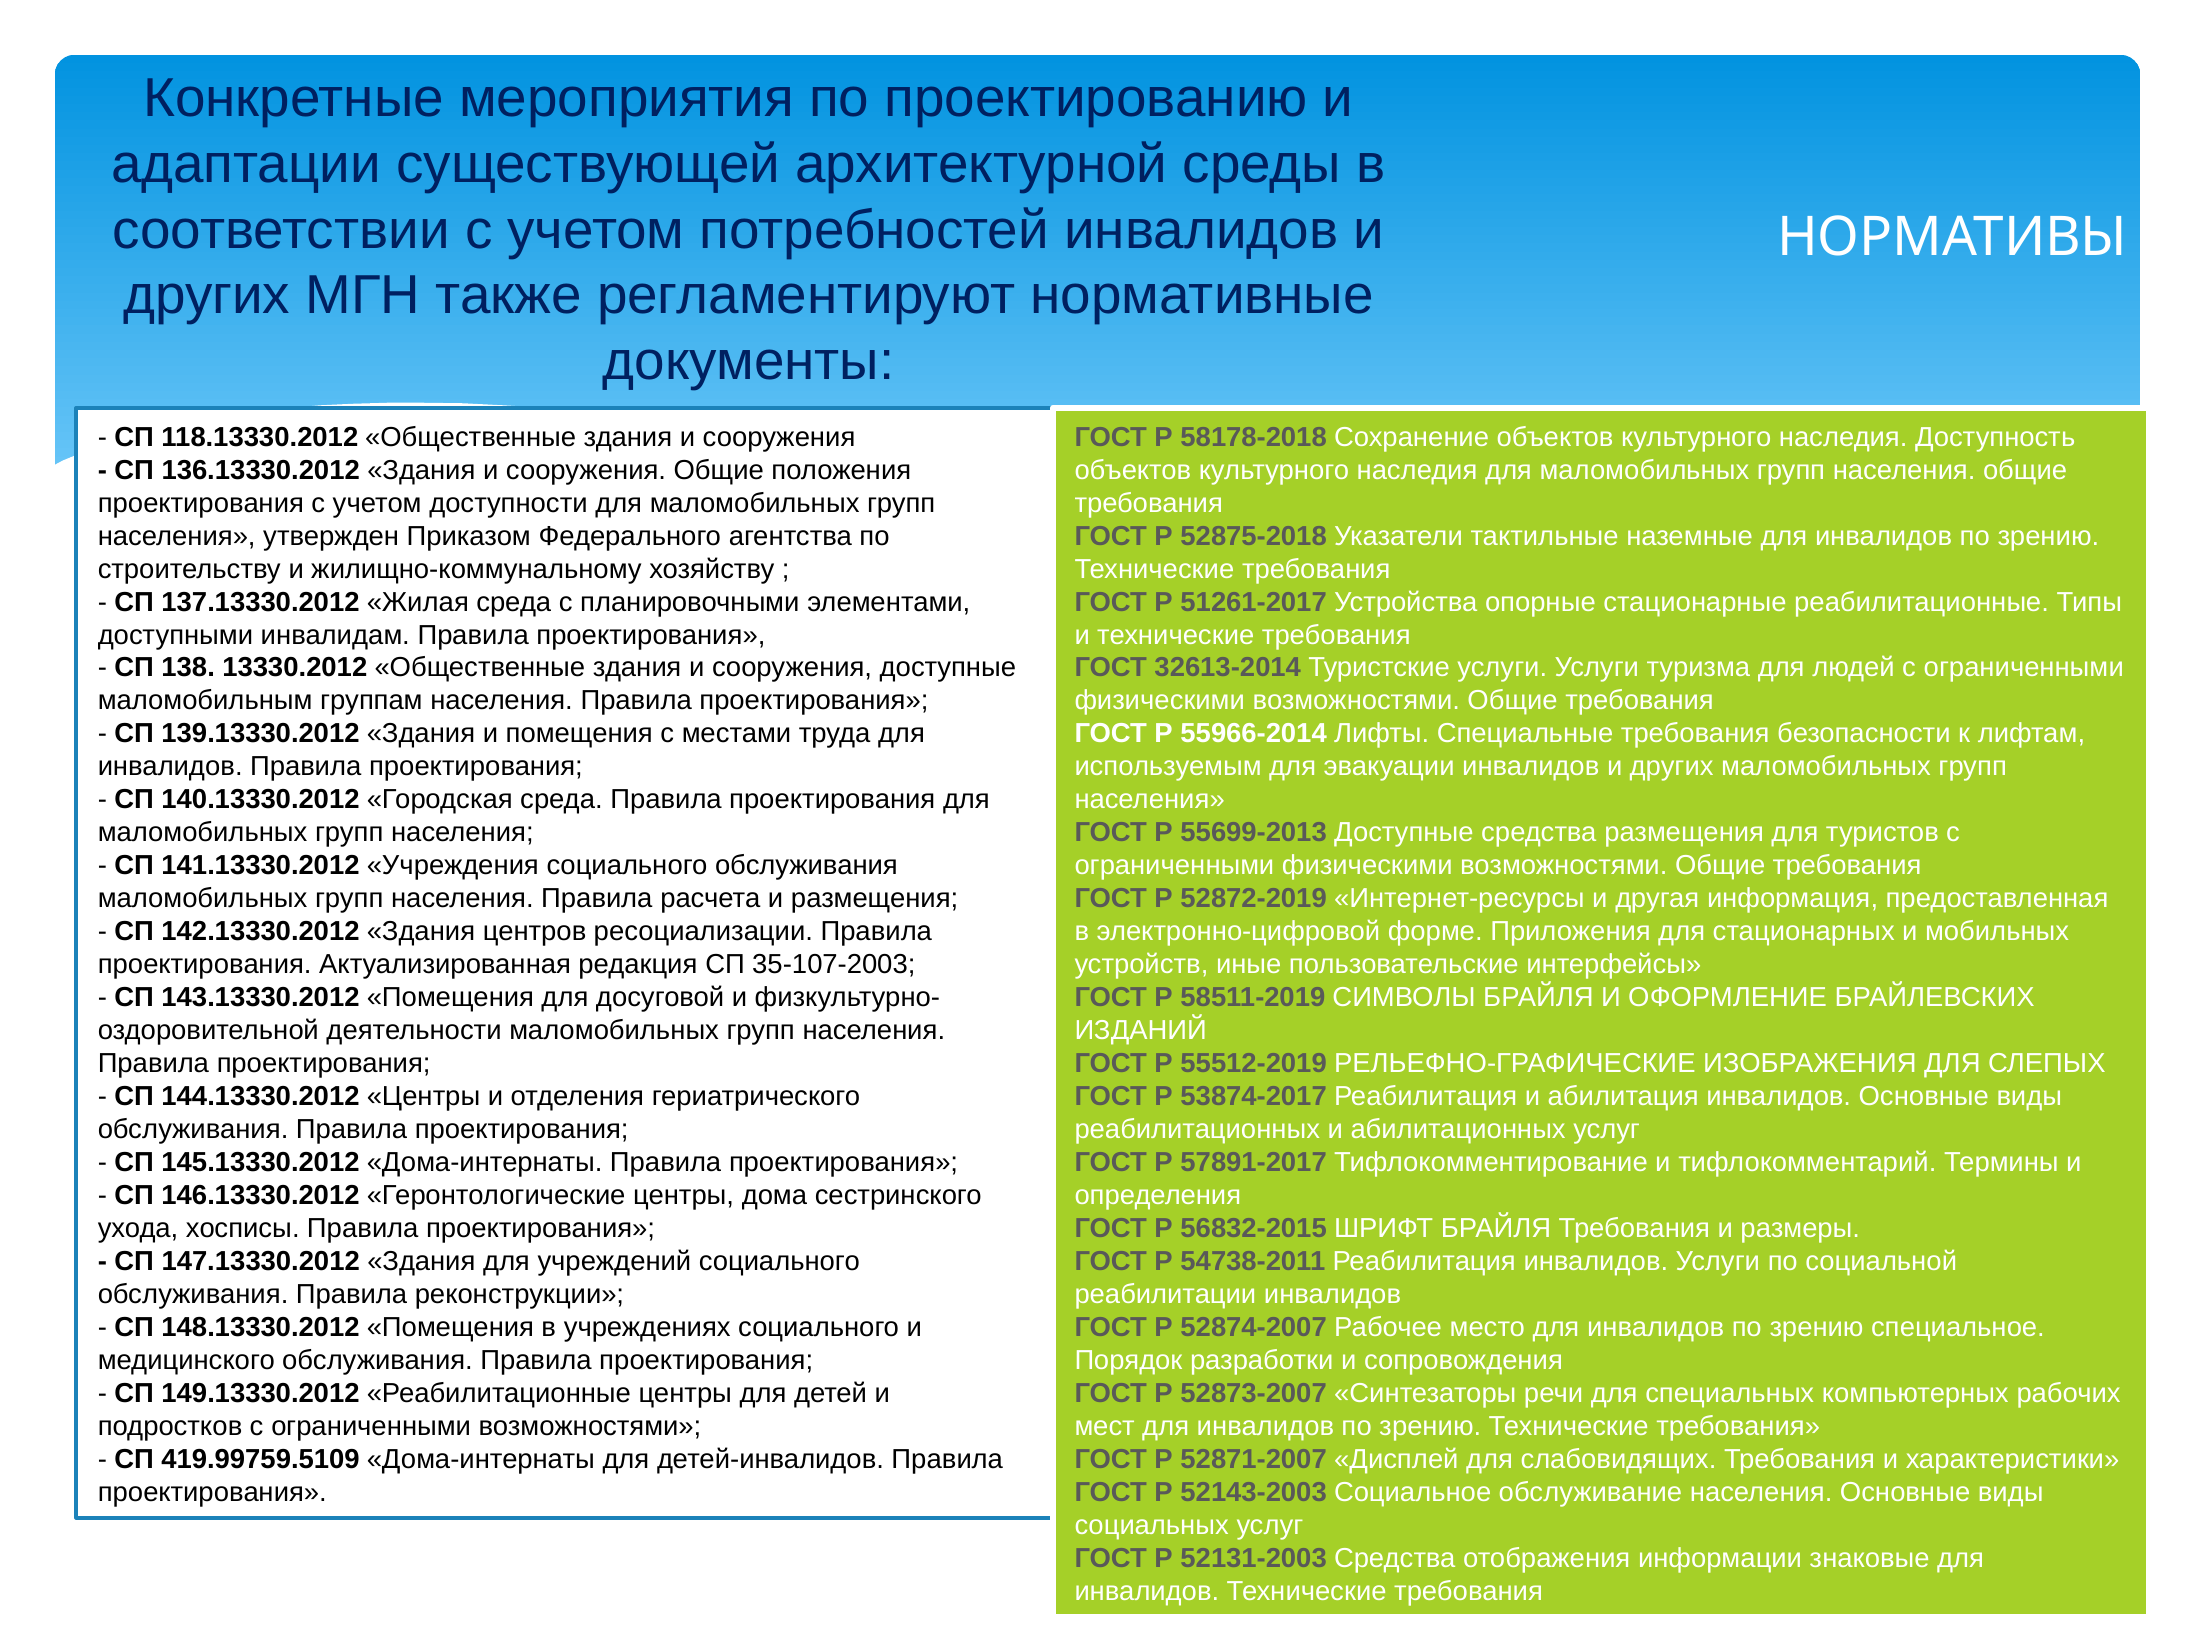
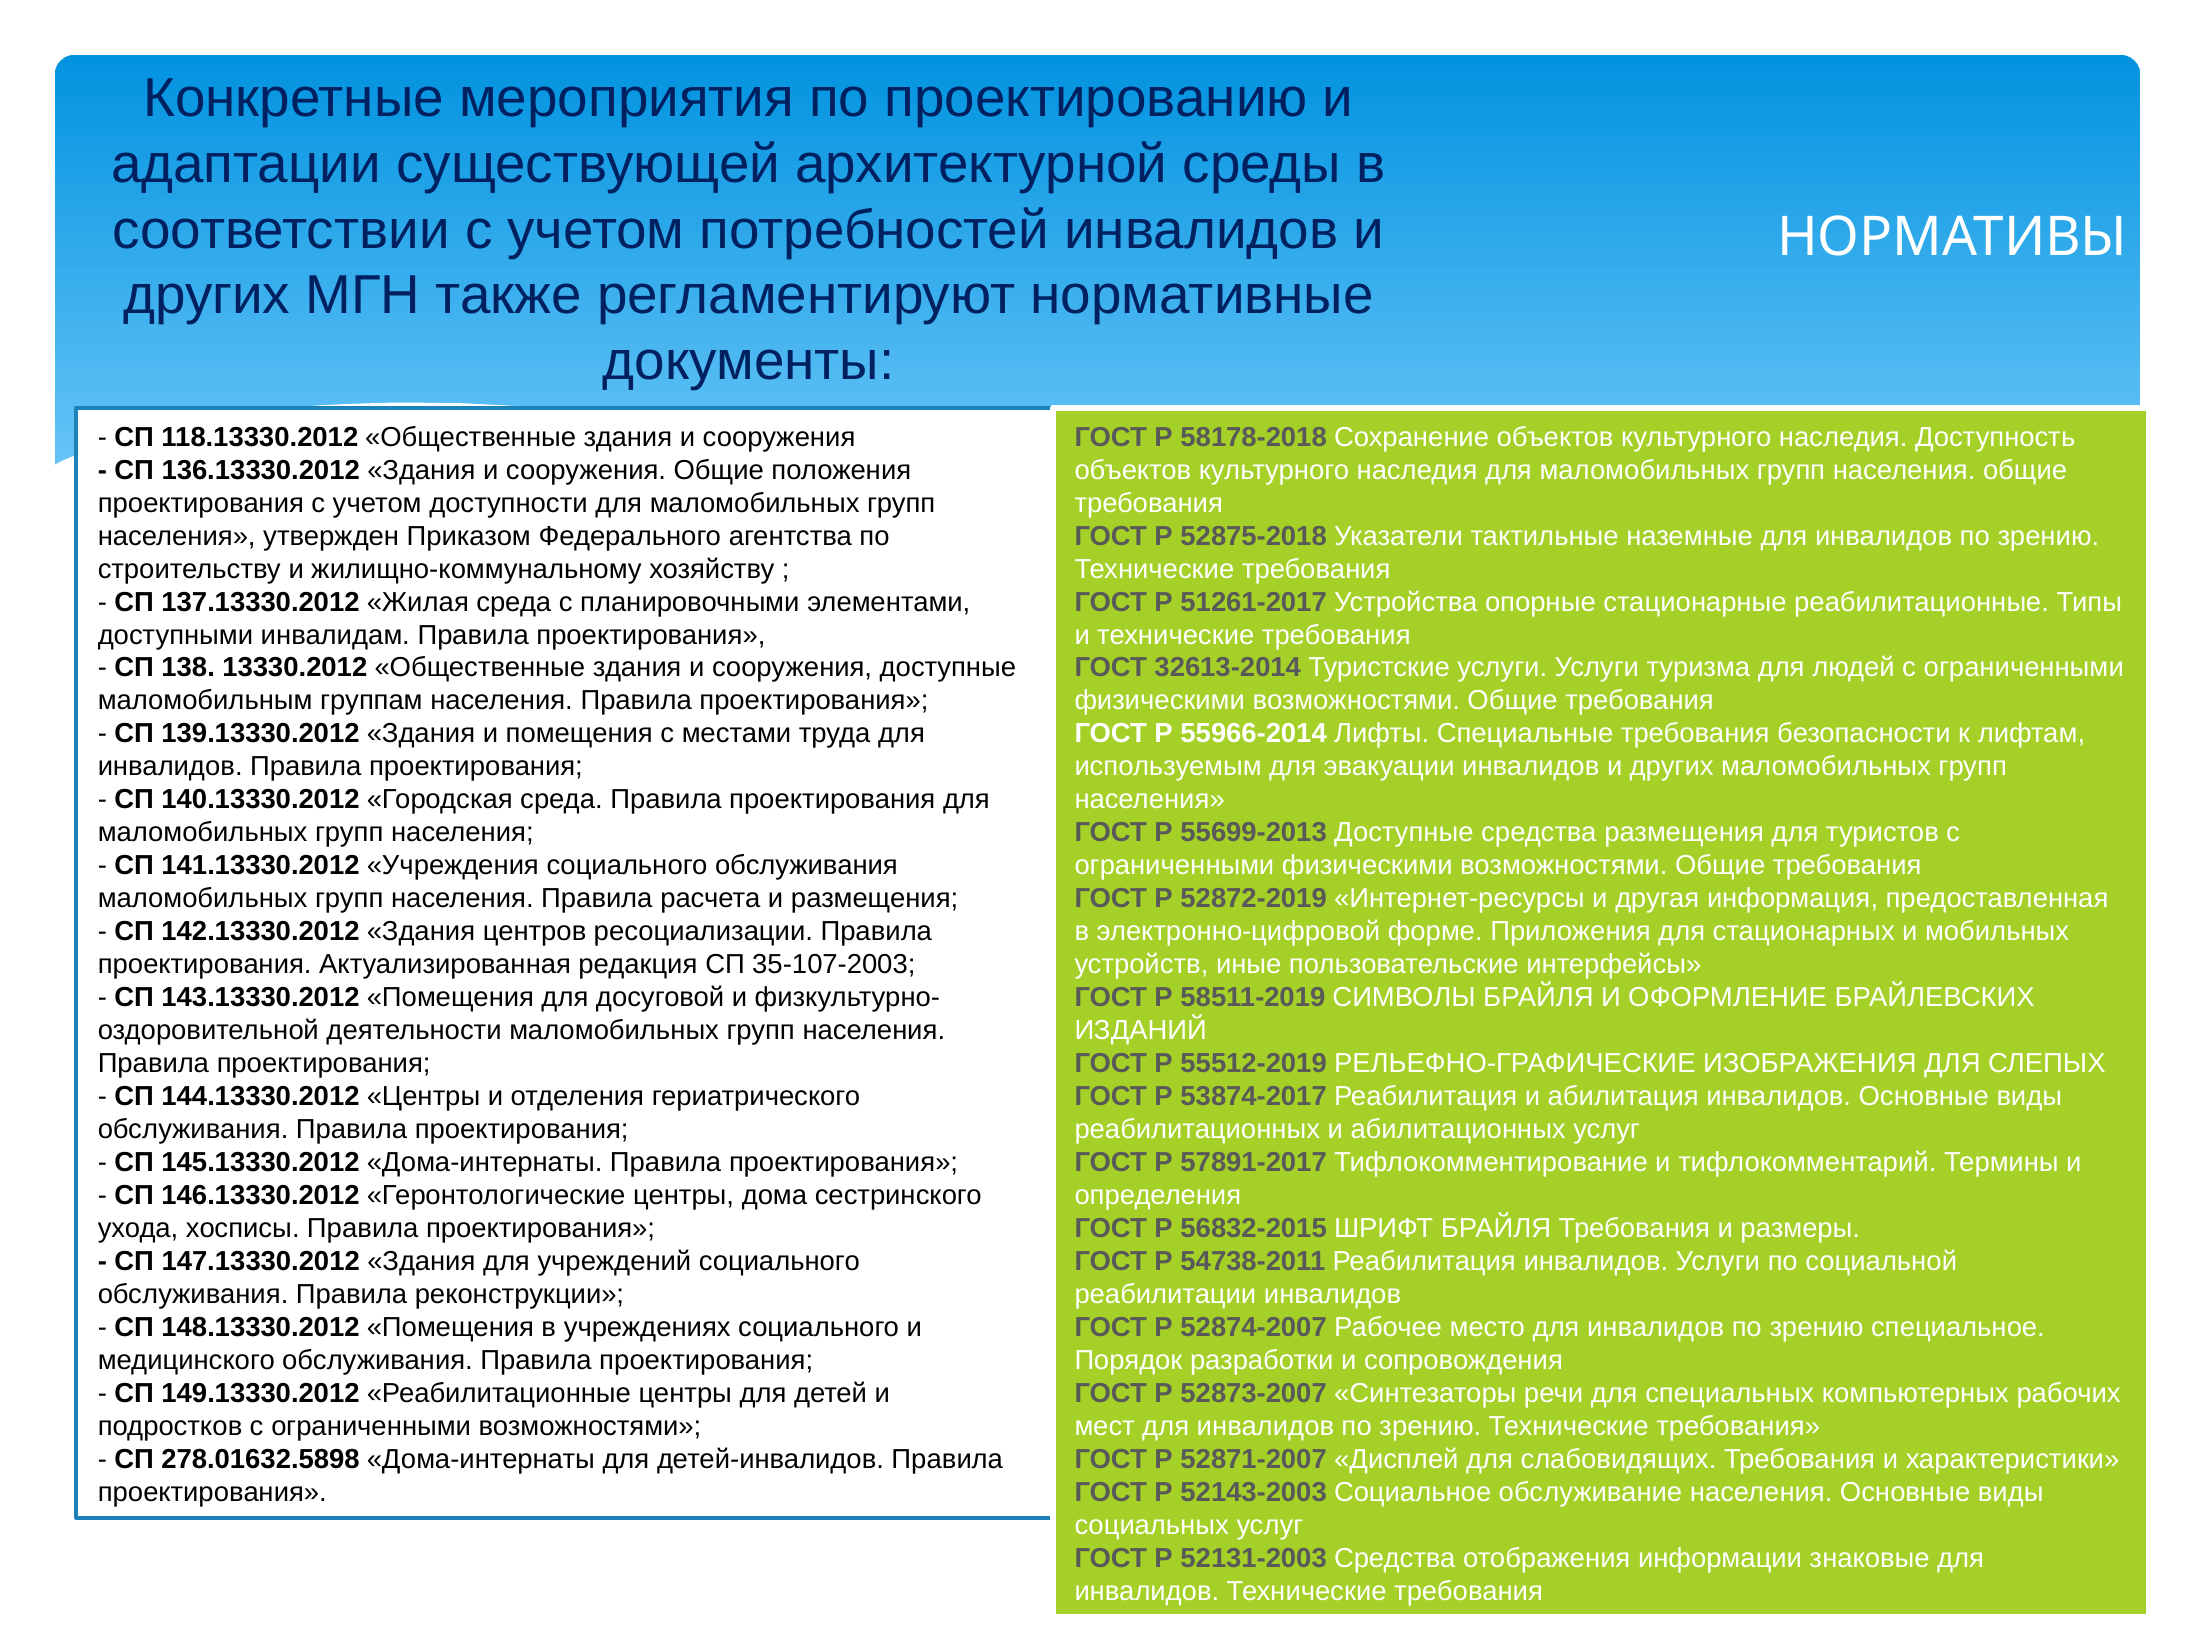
419.99759.5109: 419.99759.5109 -> 278.01632.5898 (260, 1459)
